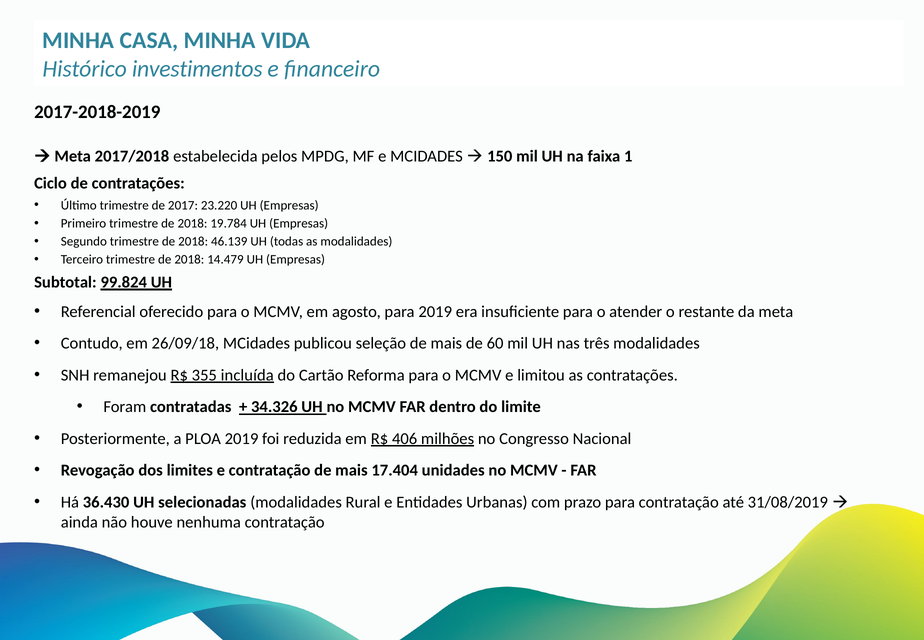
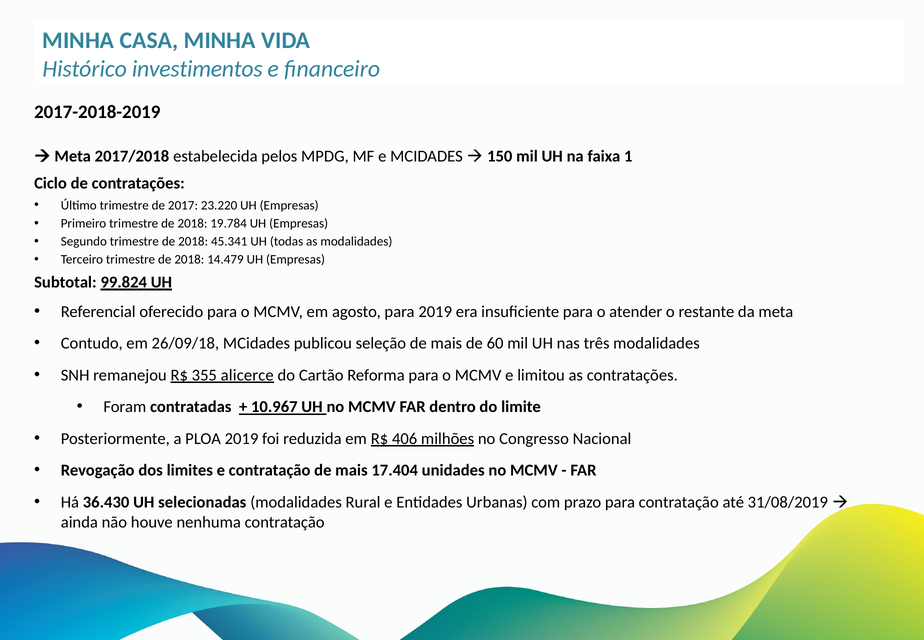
46.139: 46.139 -> 45.341 (229, 241)
incluída: incluída -> alicerce (247, 375)
34.326: 34.326 -> 10.967 (274, 407)
